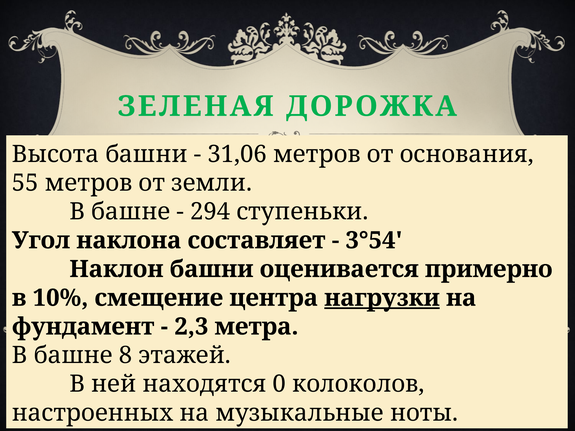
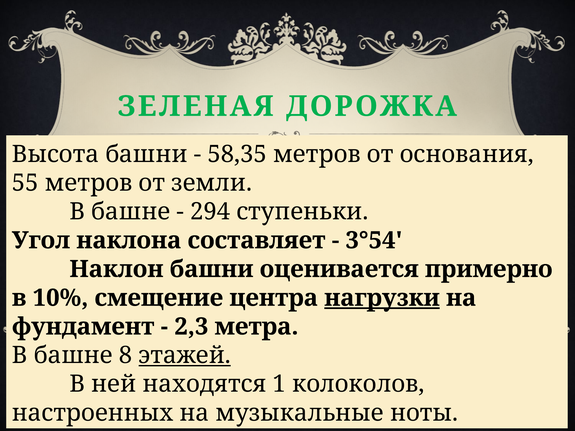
31,06: 31,06 -> 58,35 (237, 154)
этажей underline: none -> present (185, 356)
0: 0 -> 1 (279, 384)
